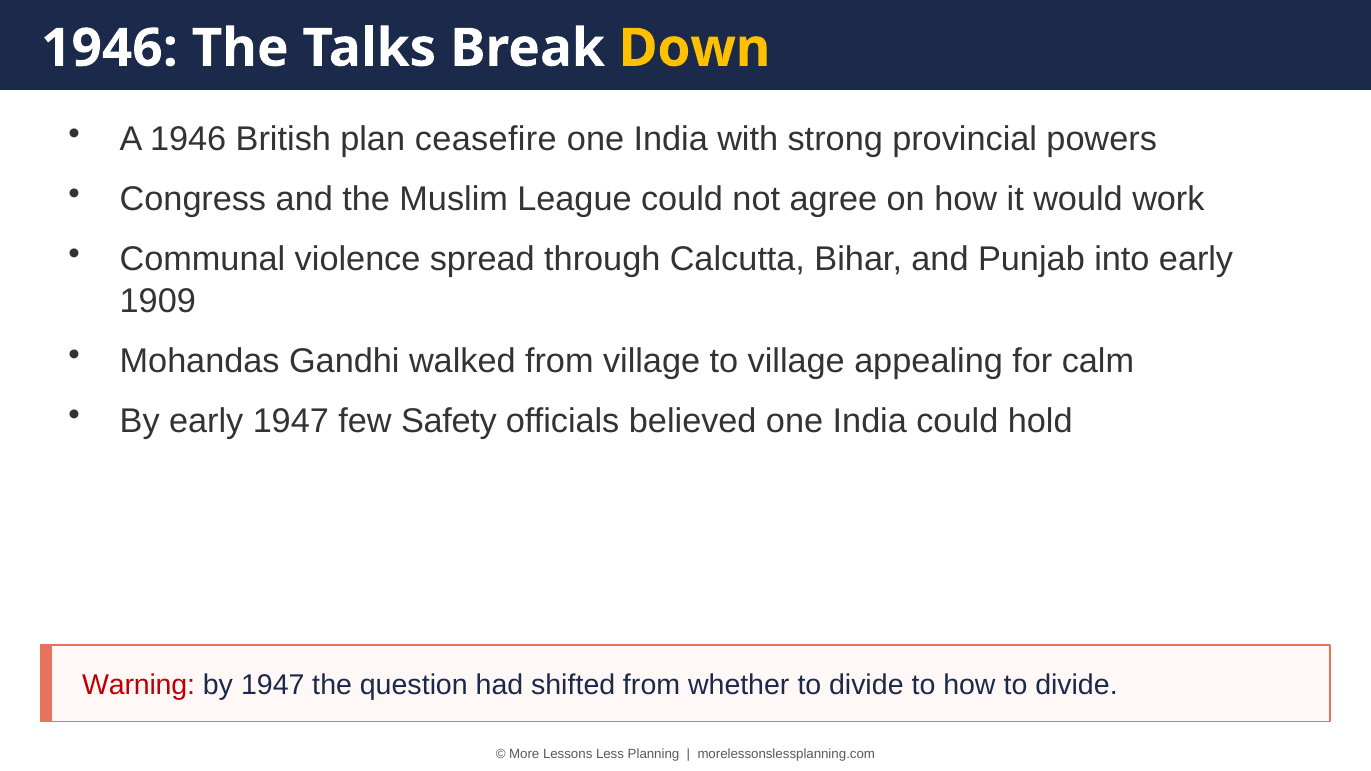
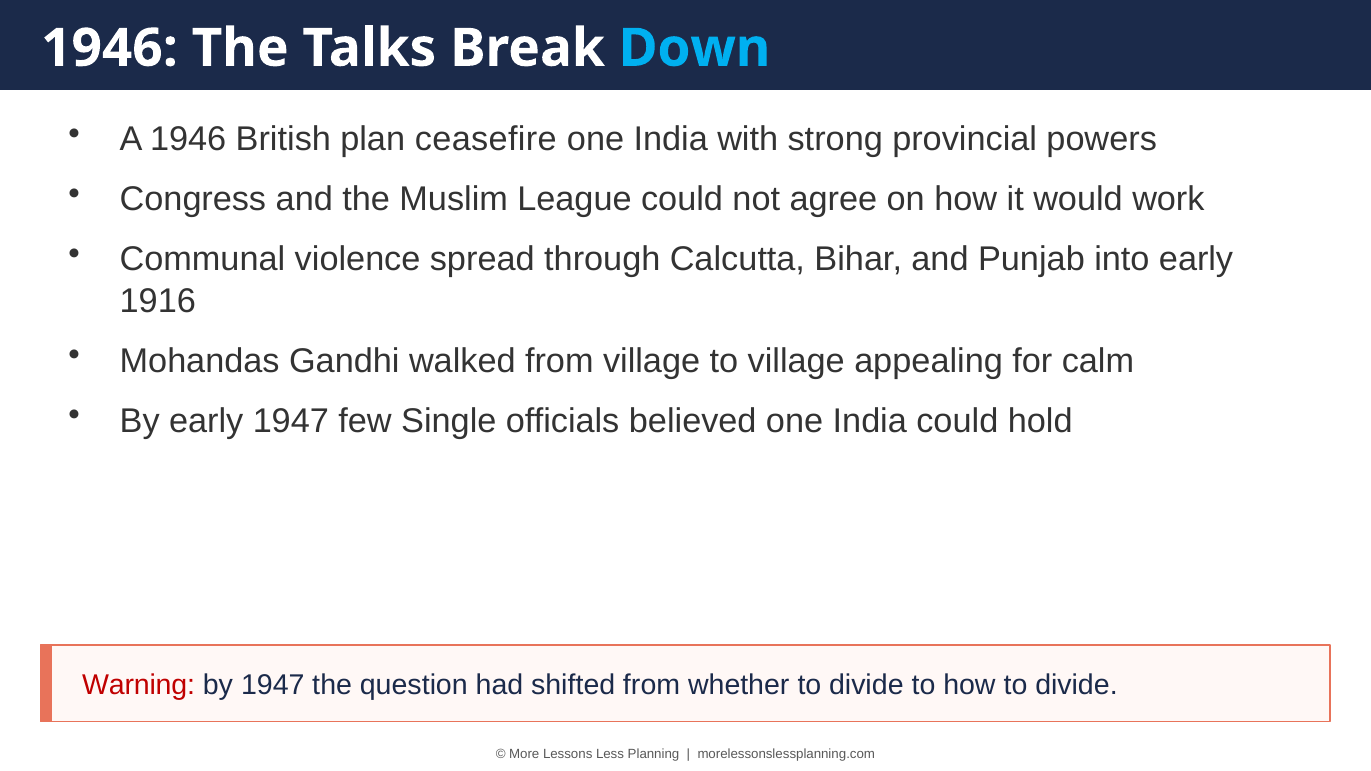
Down colour: yellow -> light blue (694, 48)
1909: 1909 -> 1916 (158, 301)
Safety: Safety -> Single (449, 421)
